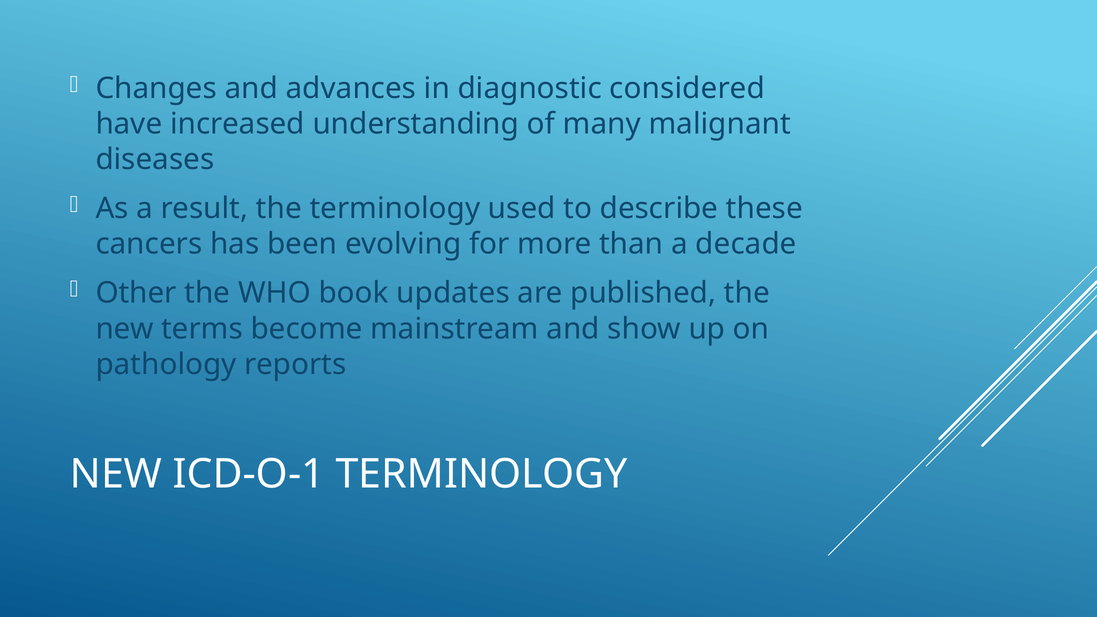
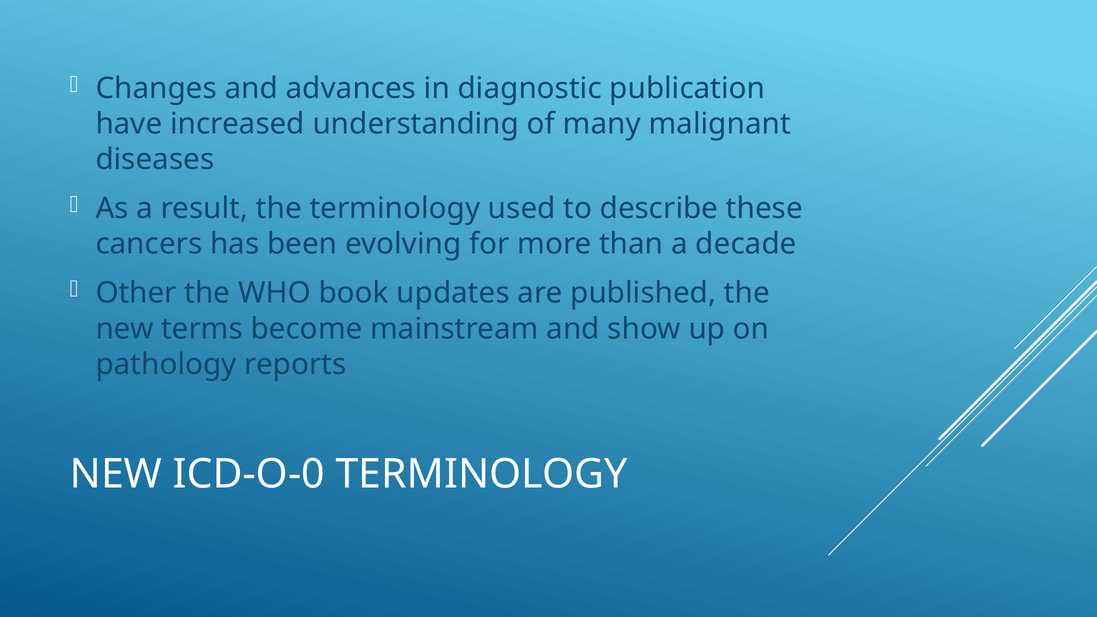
considered: considered -> publication (687, 88)
ICD-O-1: ICD-O-1 -> ICD-O-0 (249, 474)
